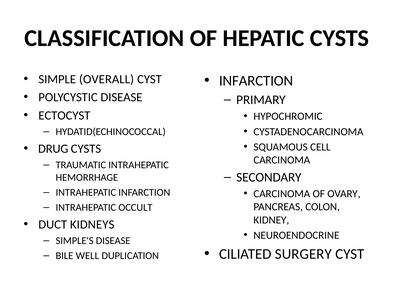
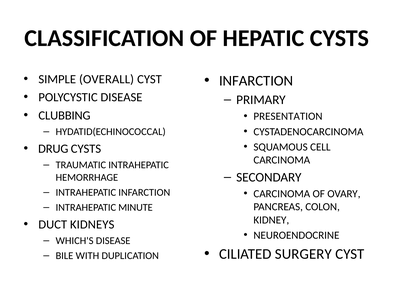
ECTOCYST: ECTOCYST -> CLUBBING (64, 116)
HYPOCHROMIC: HYPOCHROMIC -> PRESENTATION (288, 117)
OCCULT: OCCULT -> MINUTE (136, 208)
SIMPLE'S: SIMPLE'S -> WHICH'S (75, 241)
WELL: WELL -> WITH (87, 256)
